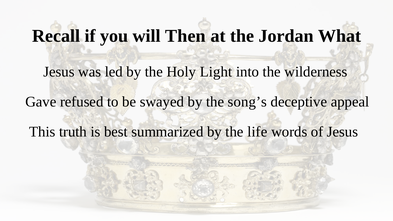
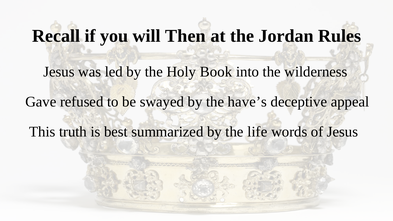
What: What -> Rules (340, 36)
Light: Light -> Book (216, 72)
song’s: song’s -> have’s (247, 102)
